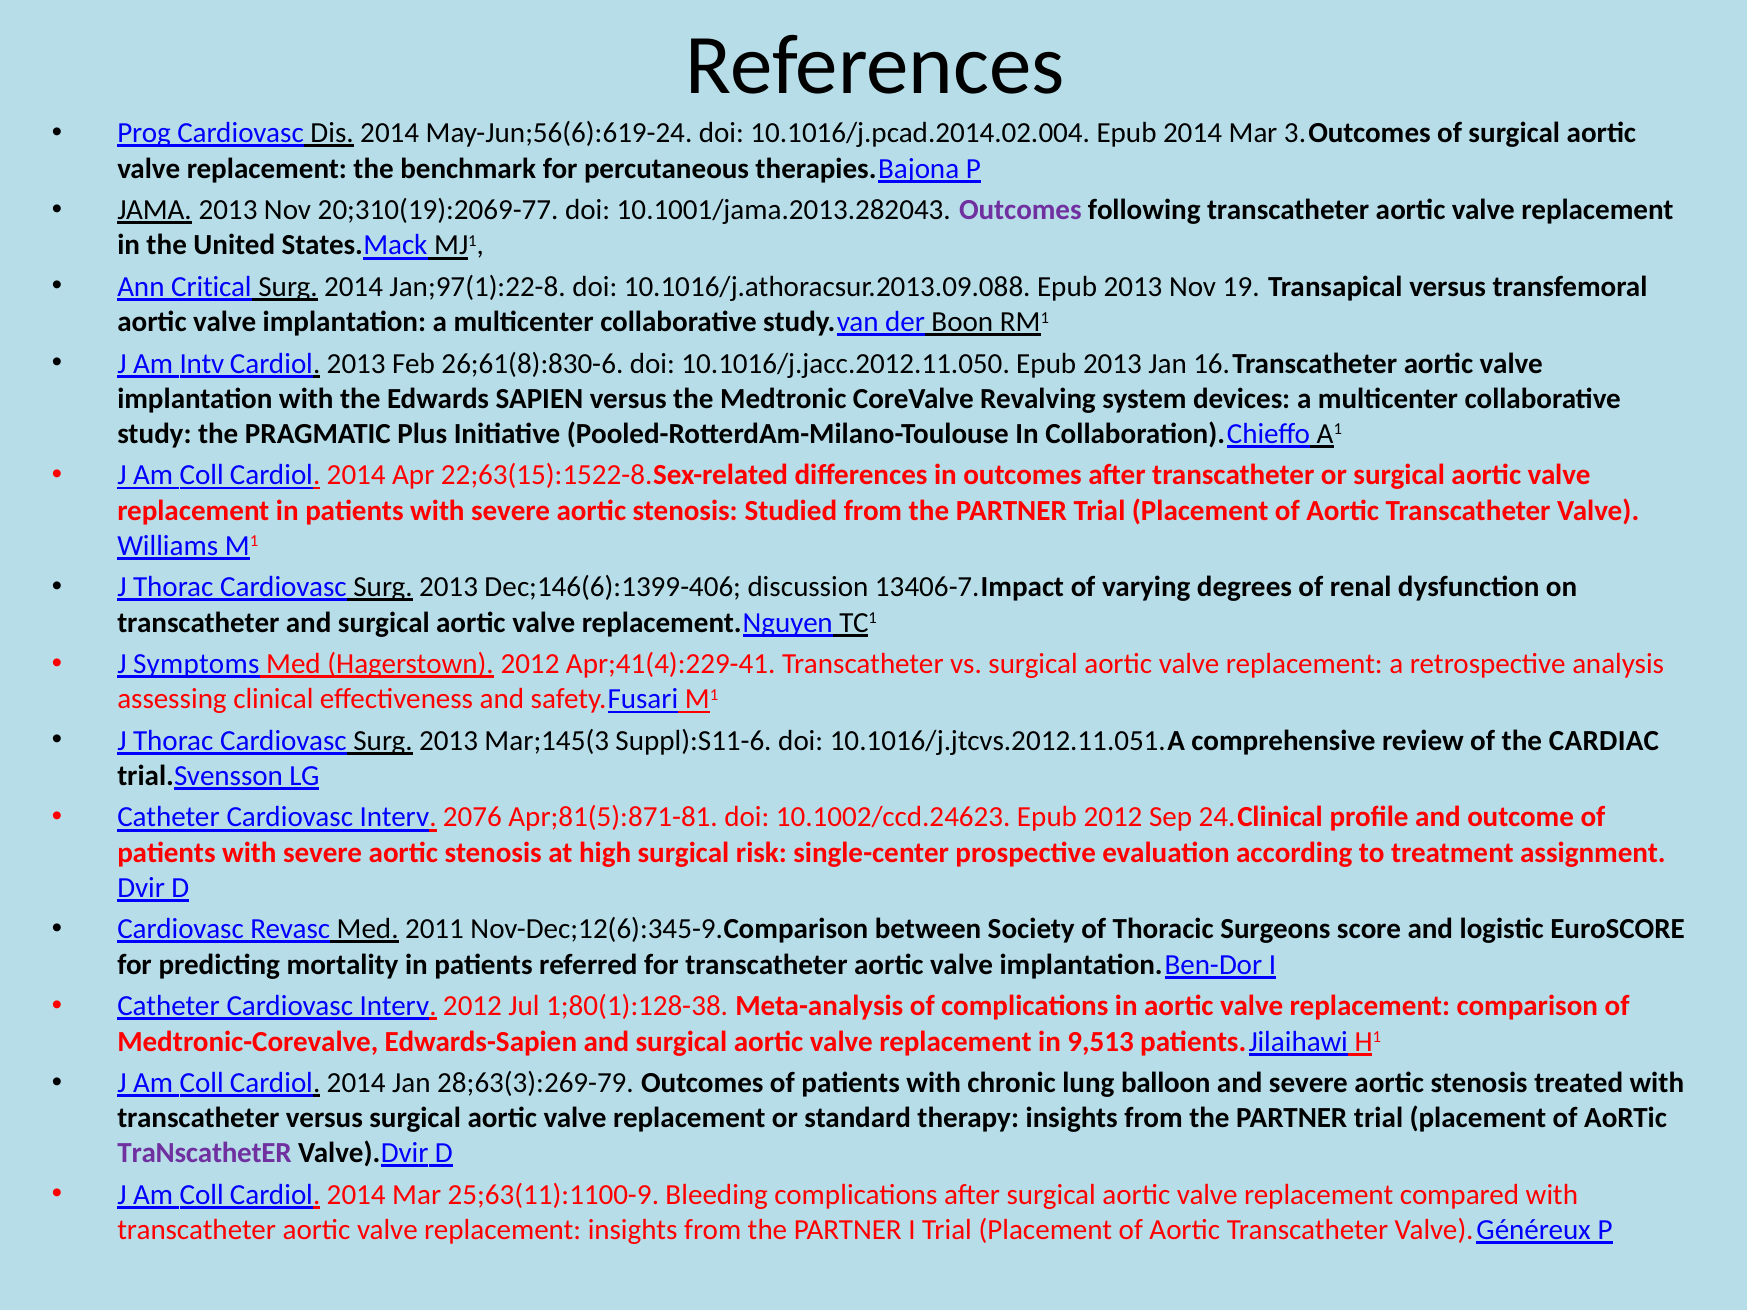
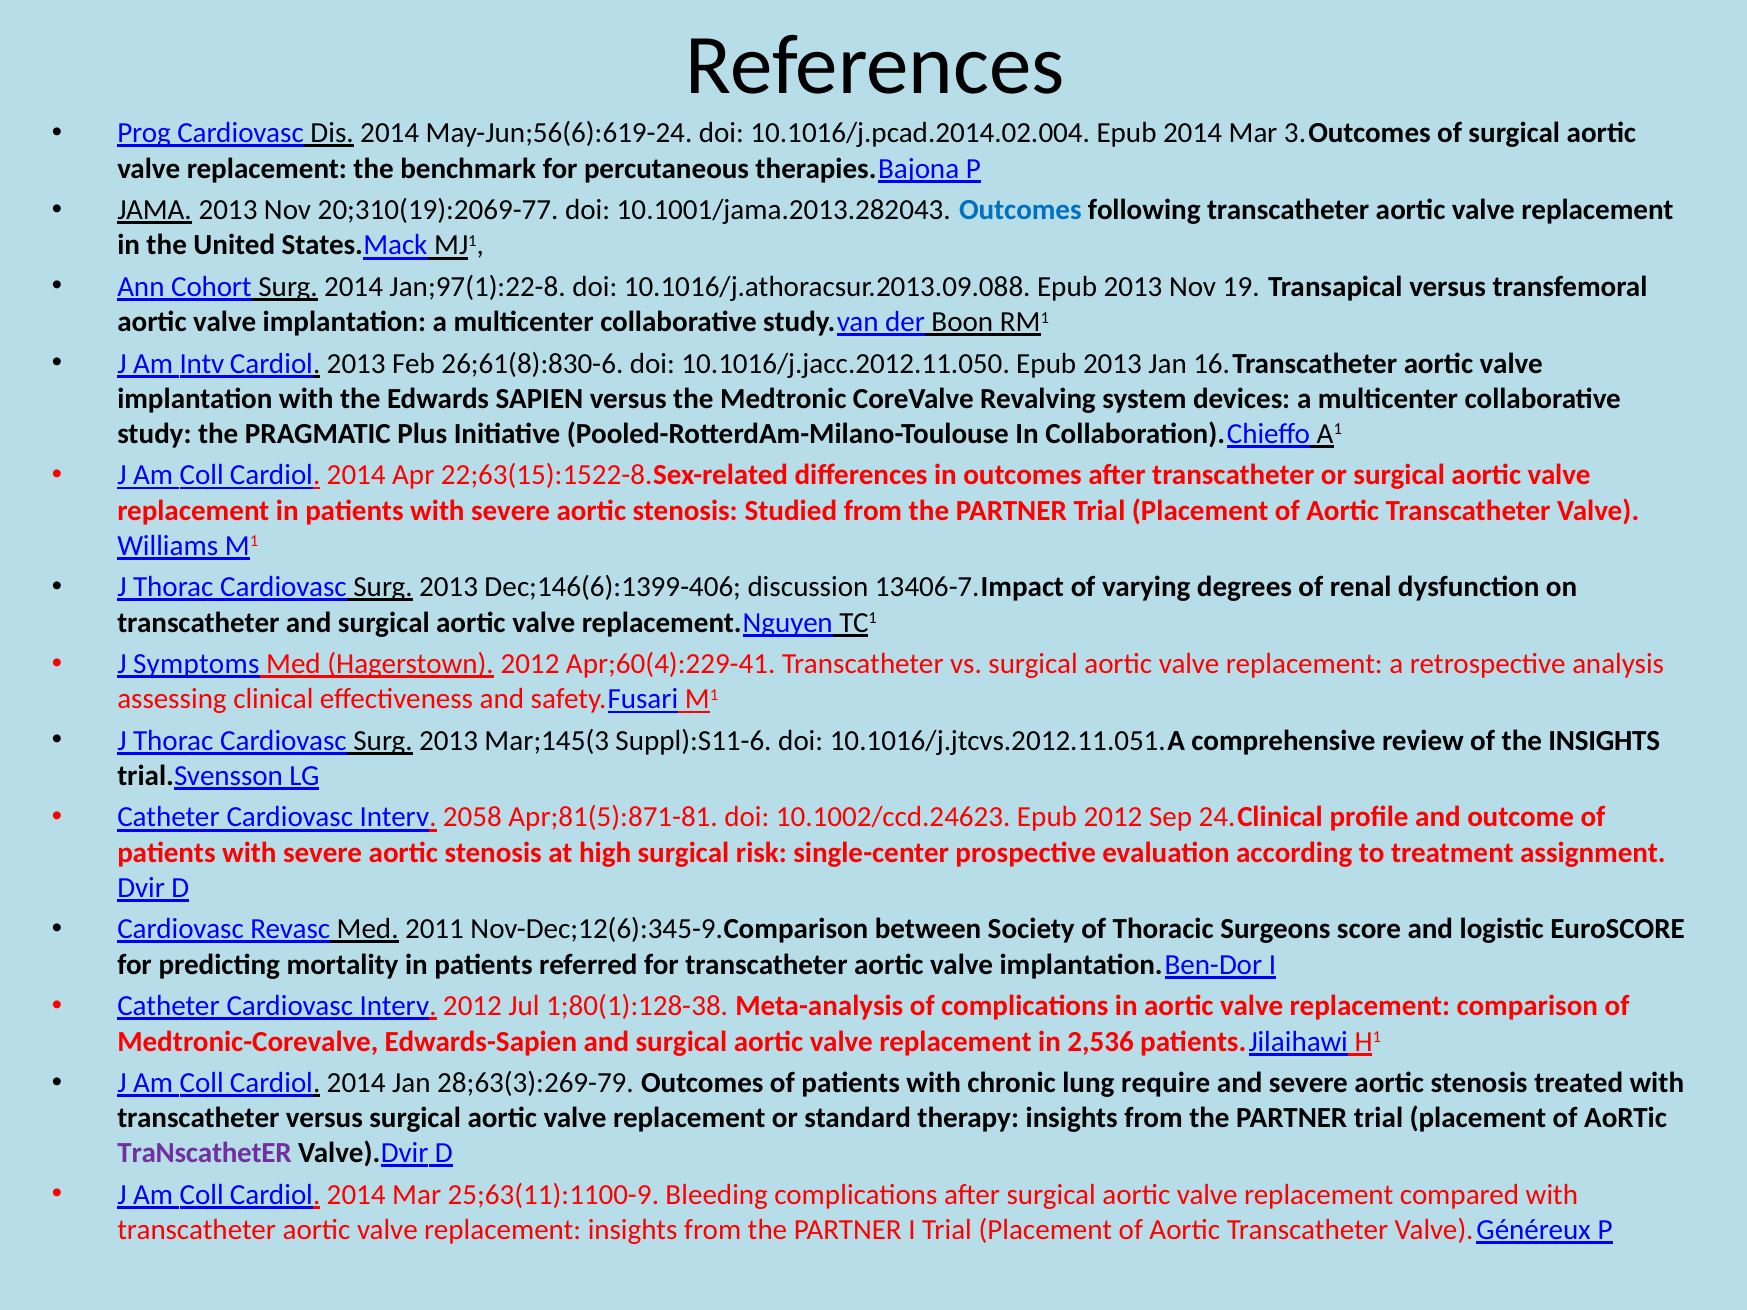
Outcomes colour: purple -> blue (1020, 210)
Critical: Critical -> Cohort (211, 287)
Apr;41(4):229-41: Apr;41(4):229-41 -> Apr;60(4):229-41 (671, 664)
the CARDIAC: CARDIAC -> INSIGHTS (1604, 741)
2076: 2076 -> 2058 (472, 818)
9,513: 9,513 -> 2,536 (1101, 1042)
balloon: balloon -> require (1166, 1083)
